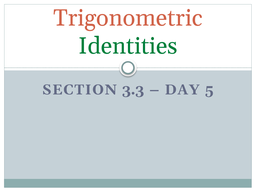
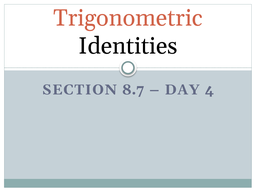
Identities colour: green -> black (128, 46)
3.3: 3.3 -> 8.7 (133, 90)
5: 5 -> 4 (209, 90)
